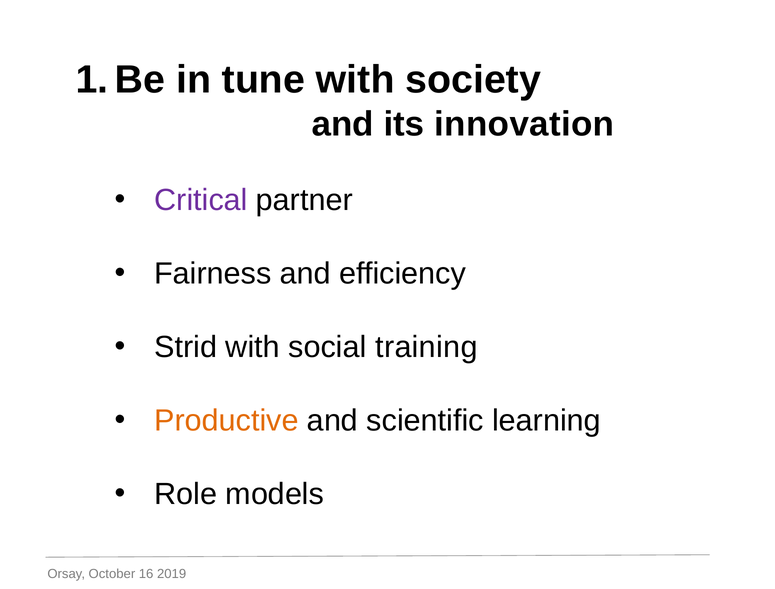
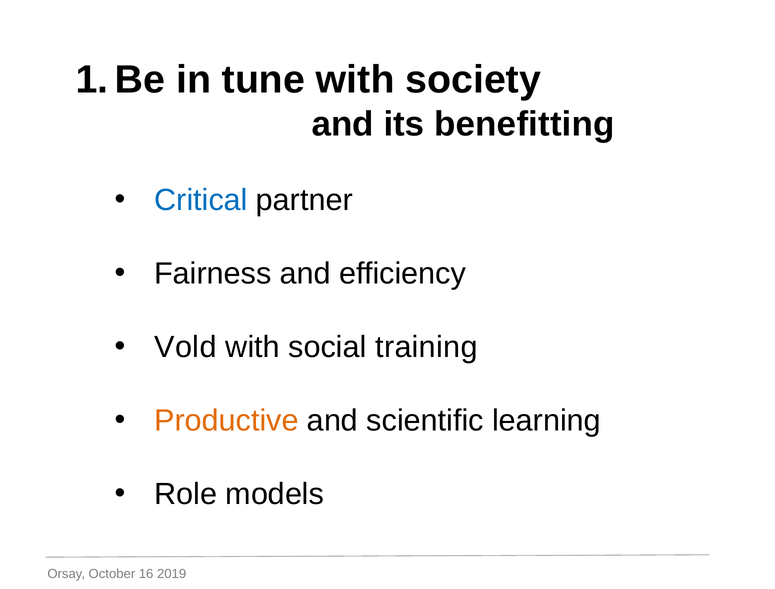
innovation: innovation -> benefitting (524, 124)
Critical colour: purple -> blue (201, 200)
Strid: Strid -> Vold (186, 347)
